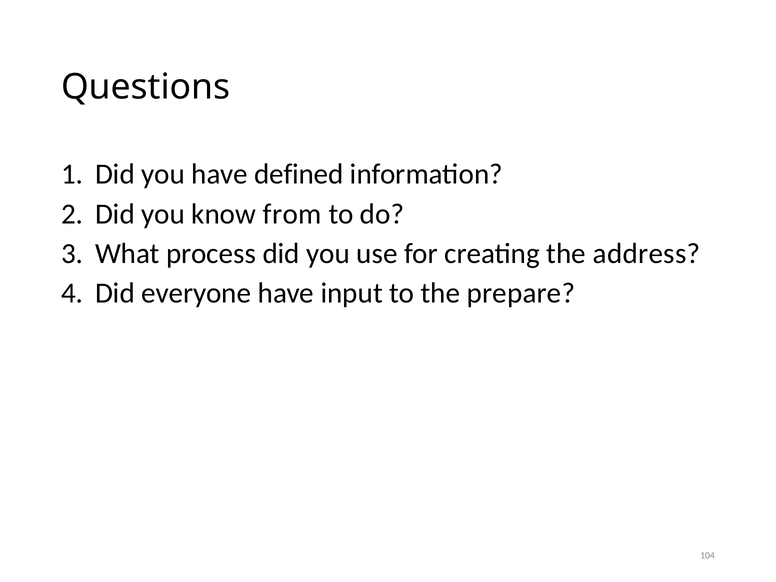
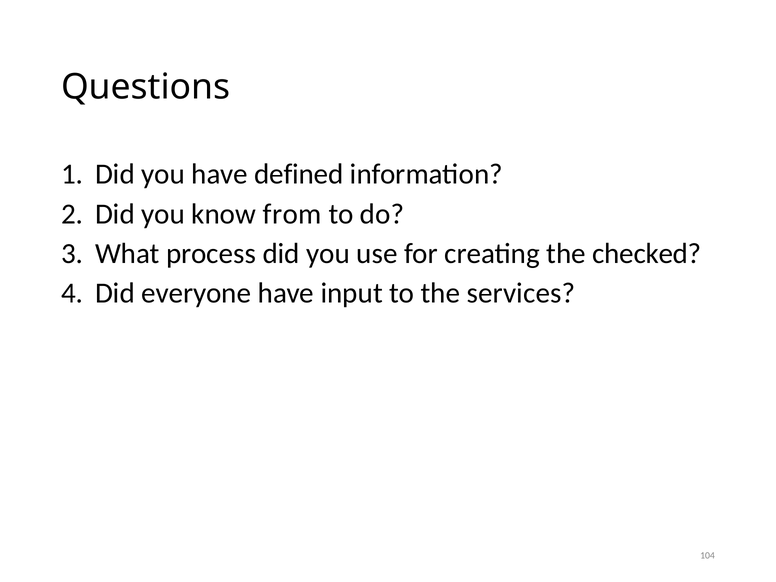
address: address -> checked (647, 253)
prepare: prepare -> services (521, 293)
